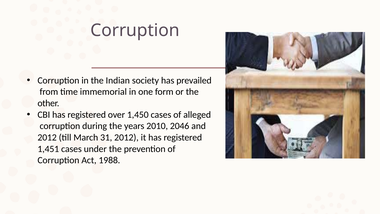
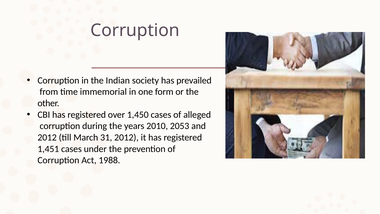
2046: 2046 -> 2053 (180, 126)
